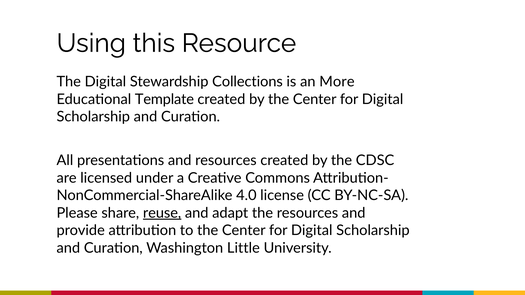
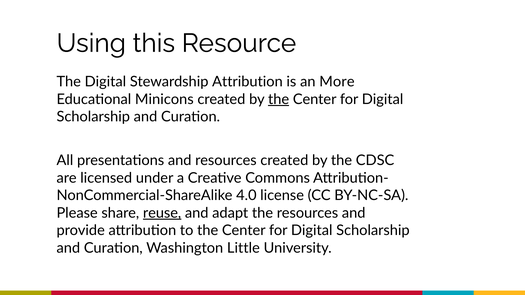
Stewardship Collections: Collections -> Attribution (247, 82)
Template: Template -> Minicons (164, 99)
the underline: none -> present (279, 99)
